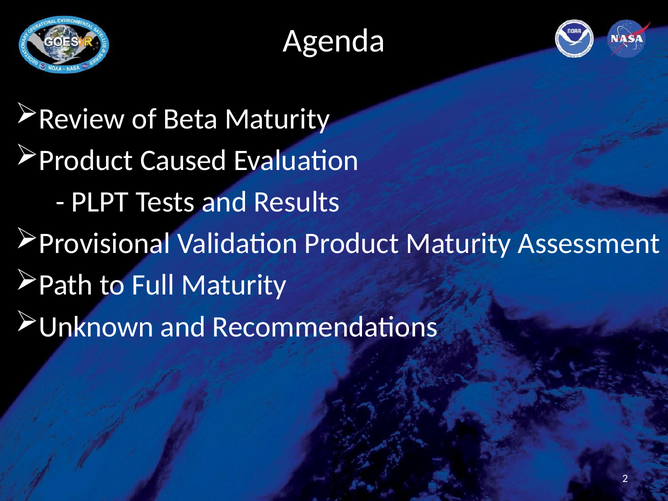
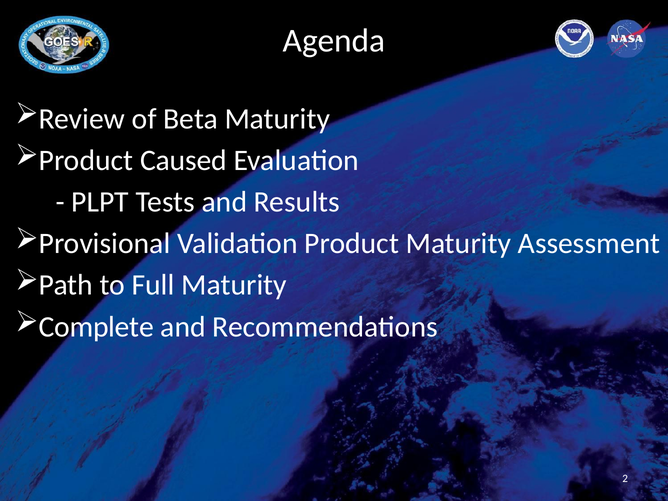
Unknown: Unknown -> Complete (96, 327)
